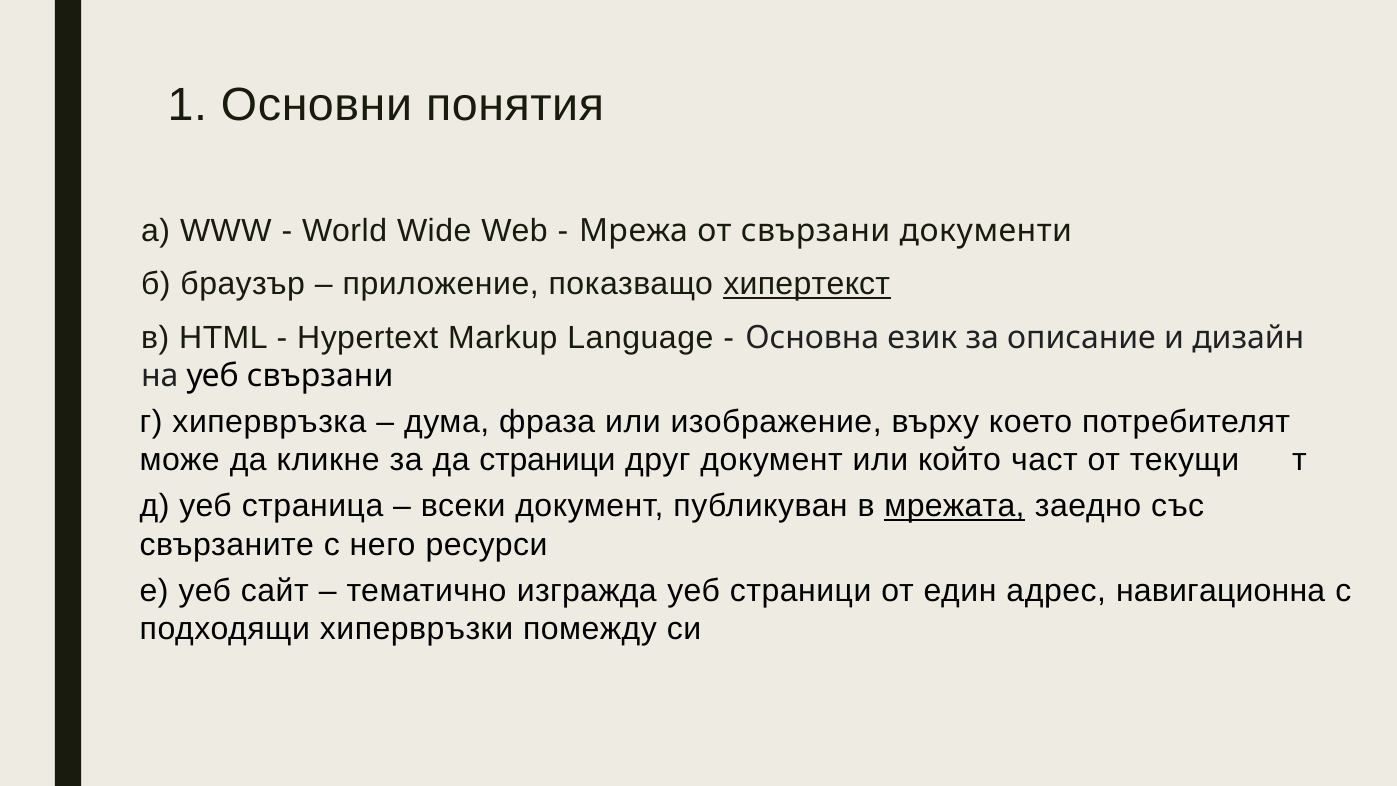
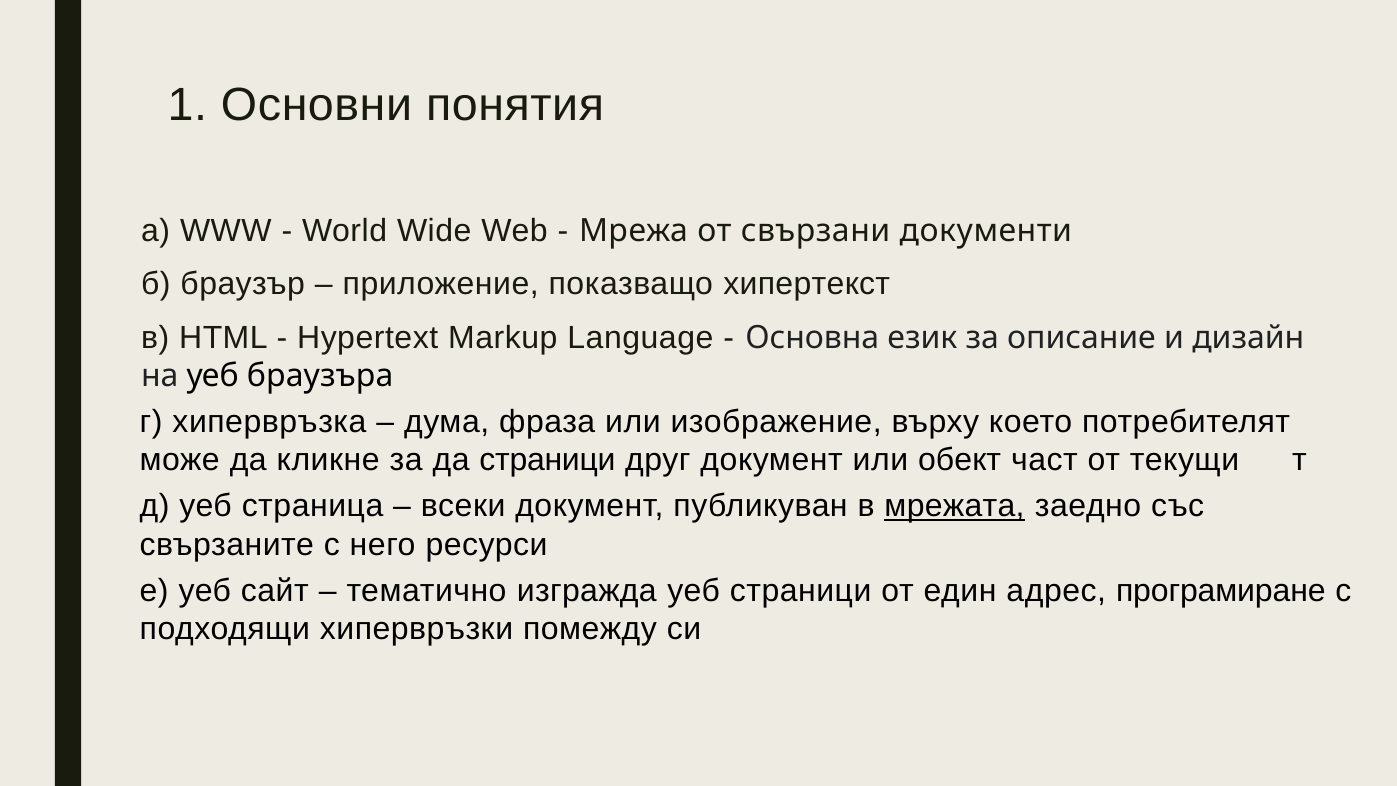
хипертекст underline: present -> none (807, 284)
уеб свързани: свързани -> браузъра (320, 376)
който: който -> обект (960, 460)
навигационна: навигационна -> програмиране (1221, 590)
